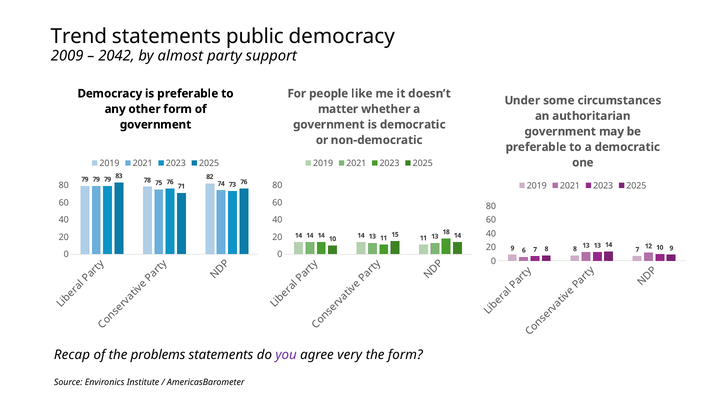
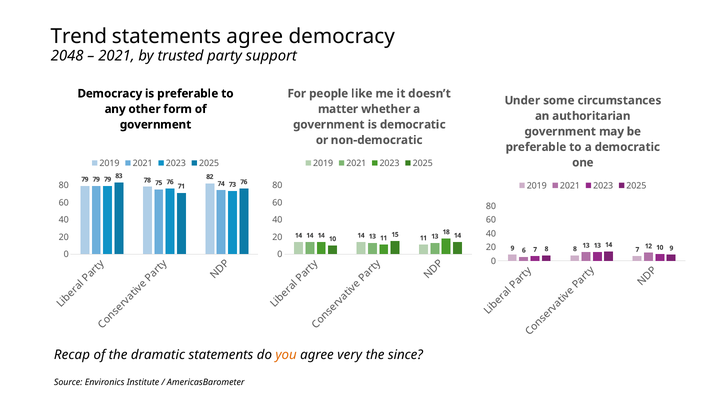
statements public: public -> agree (255, 37)
2009: 2009 -> 2048 (67, 56)
2042: 2042 -> 2021 (116, 56)
almost: almost -> trusted (180, 56)
problems: problems -> dramatic (158, 355)
you colour: purple -> orange (286, 355)
the form: form -> since (405, 355)
